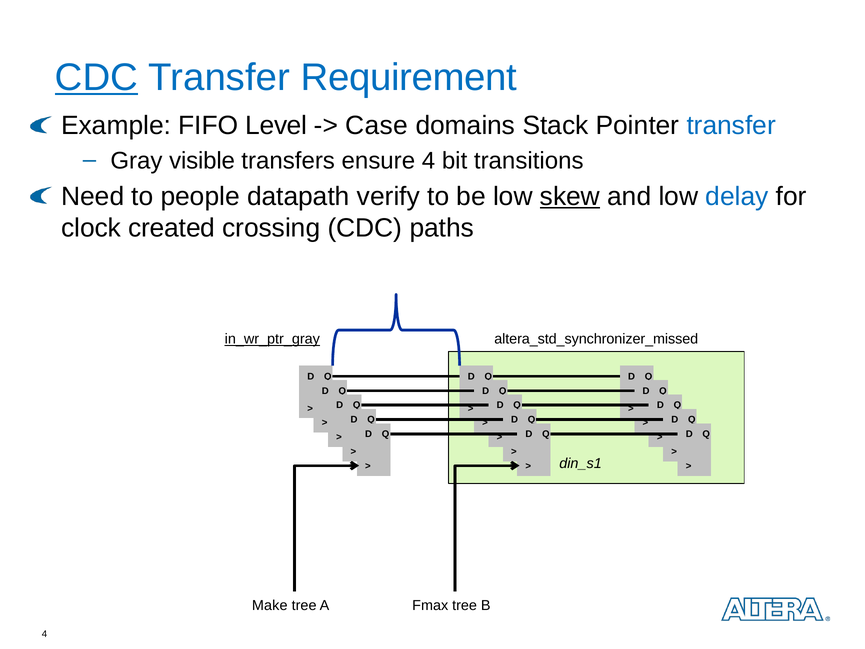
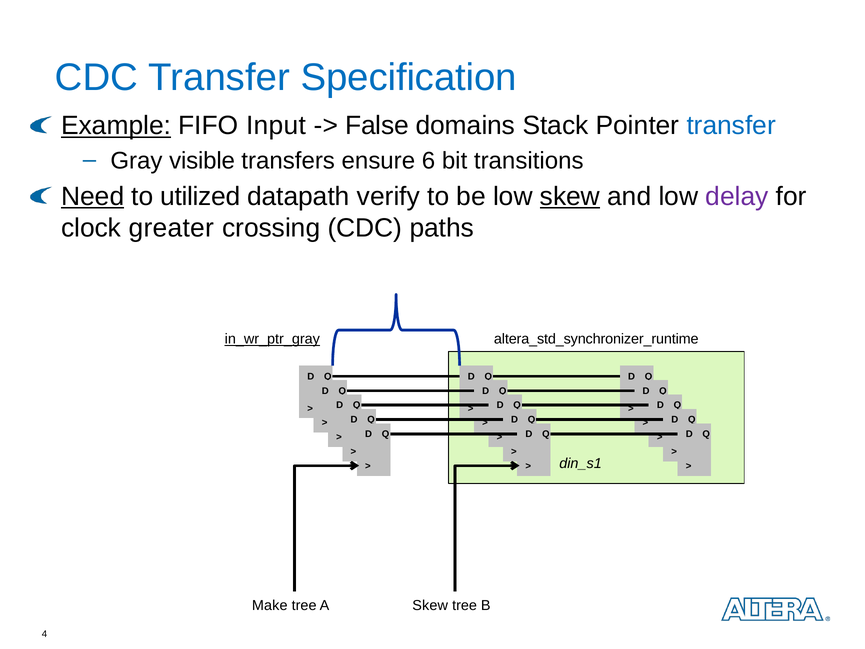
CDC underline: present -> none (97, 77)
Requirement: Requirement -> Specification (409, 77)
Example underline: none -> present (116, 126)
Level: Level -> Input (276, 126)
Case: Case -> False (377, 126)
ensure 4: 4 -> 6 (428, 161)
Need underline: none -> present (93, 196)
people: people -> utilized (200, 196)
delay colour: blue -> purple (737, 196)
created: created -> greater (172, 228)
altera_std_synchronizer_missed: altera_std_synchronizer_missed -> altera_std_synchronizer_runtime (596, 339)
A Fmax: Fmax -> Skew (430, 605)
